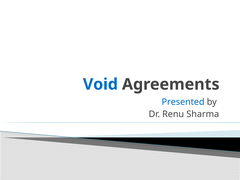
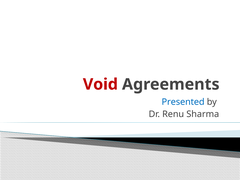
Void colour: blue -> red (100, 84)
